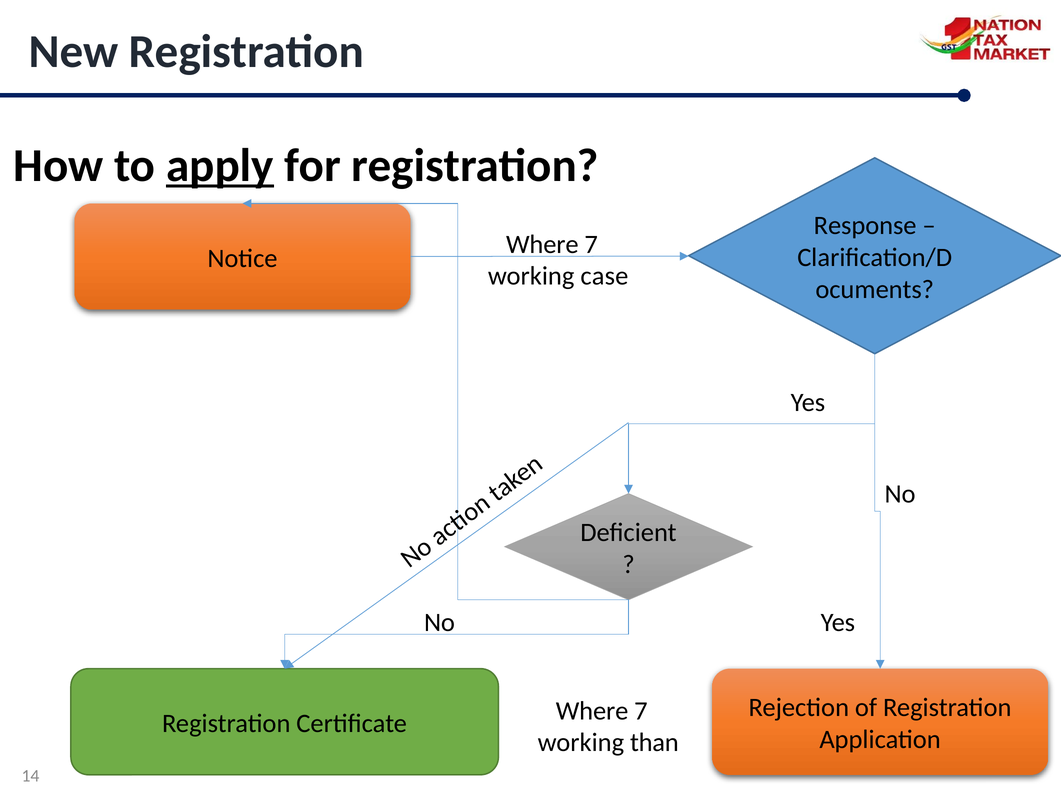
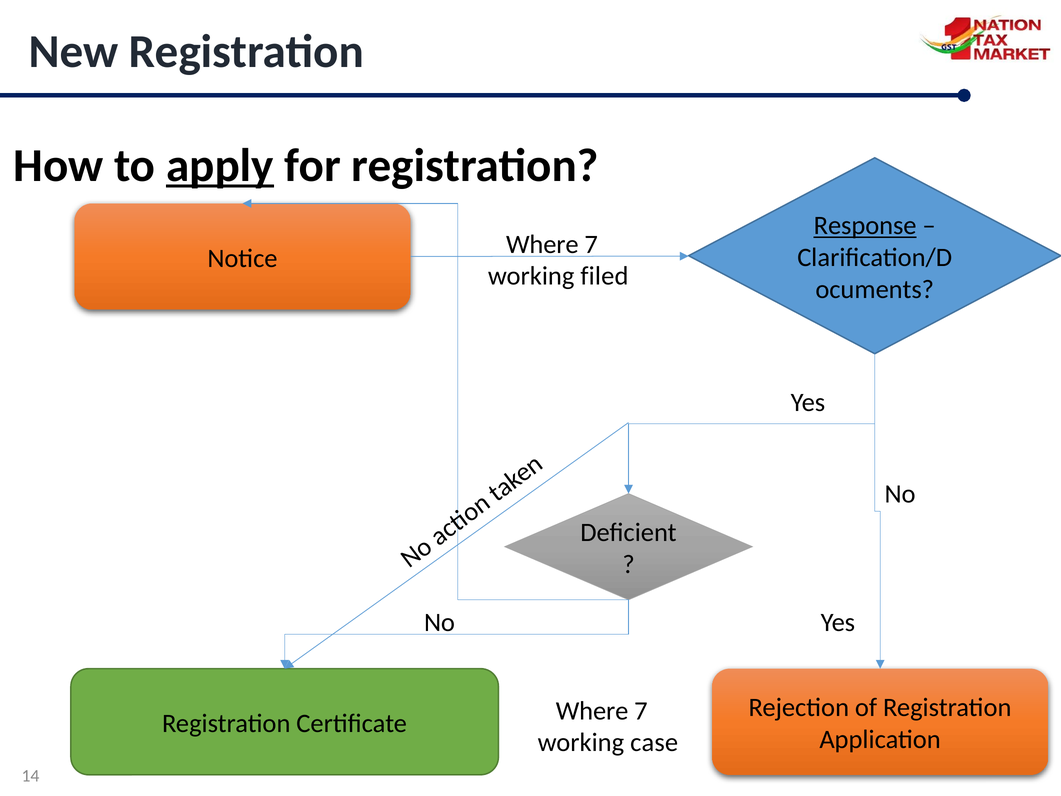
Response underline: none -> present (865, 226)
case: case -> filed (604, 276)
than: than -> case (654, 742)
